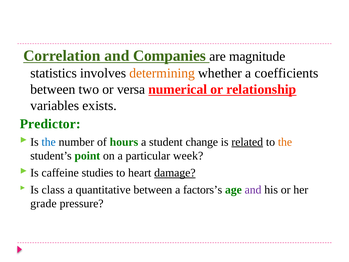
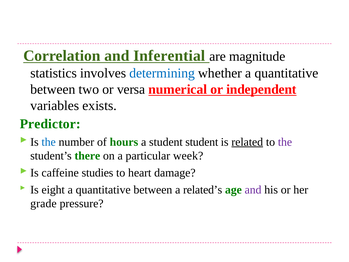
Companies: Companies -> Inferential (169, 56)
determining colour: orange -> blue (162, 73)
whether a coefficients: coefficients -> quantitative (287, 73)
relationship: relationship -> independent (261, 89)
student change: change -> student (202, 142)
the colour: orange -> purple (285, 142)
point: point -> there (87, 156)
damage underline: present -> none (175, 173)
class: class -> eight (53, 189)
factors’s: factors’s -> related’s (203, 189)
